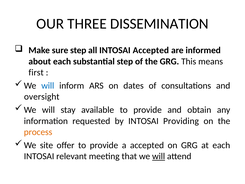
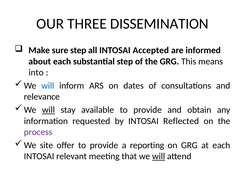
first: first -> into (36, 72)
oversight: oversight -> relevance (42, 97)
will underline: none -> present (48, 110)
Providing: Providing -> Reflected (181, 121)
process colour: orange -> purple (38, 132)
a accepted: accepted -> reporting (147, 145)
